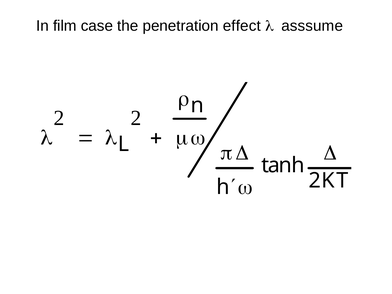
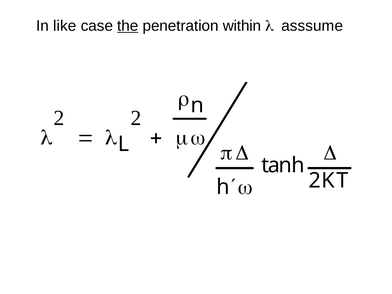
film: film -> like (65, 26)
the underline: none -> present (128, 26)
effect: effect -> within (242, 26)
